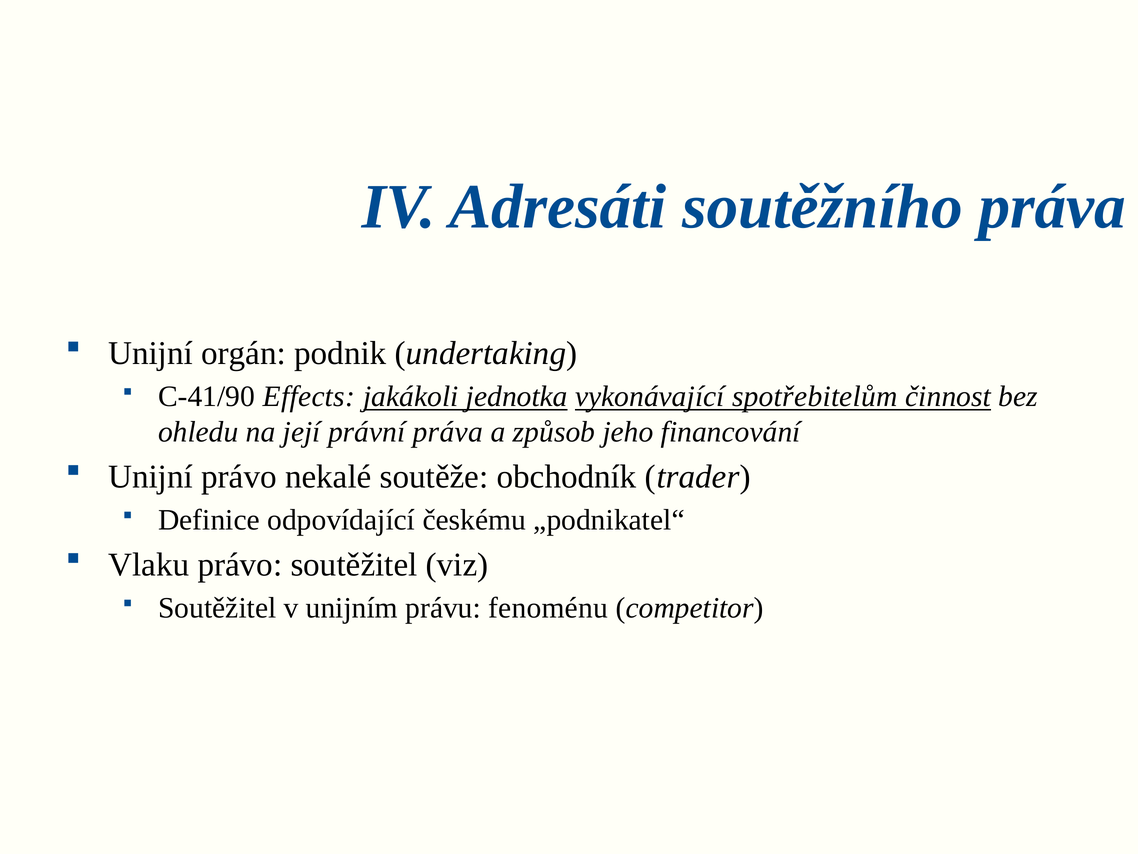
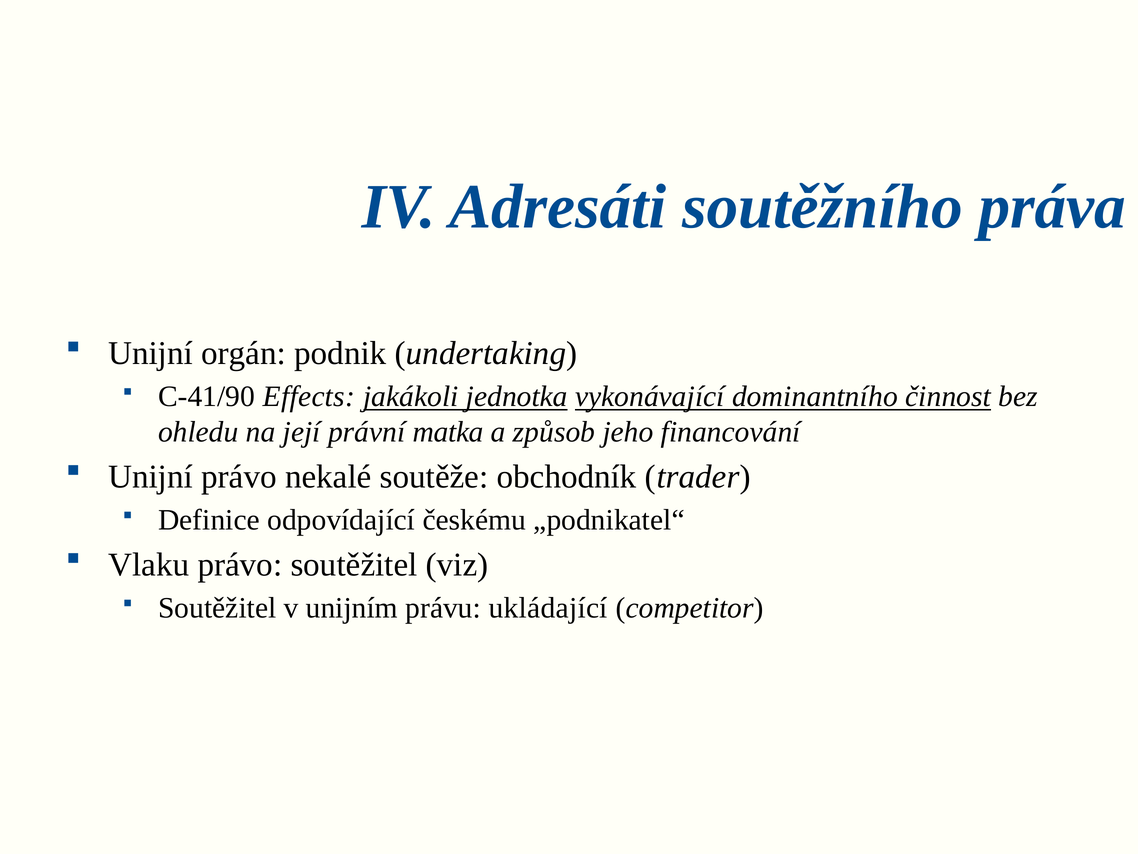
spotřebitelům: spotřebitelům -> dominantního (815, 396)
právní práva: práva -> matka (448, 432)
fenoménu: fenoménu -> ukládající (548, 608)
